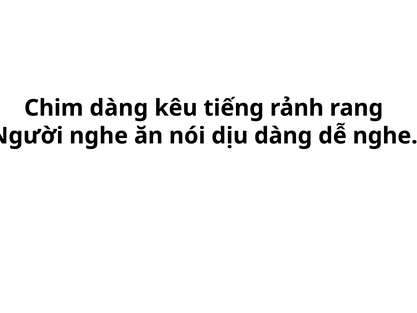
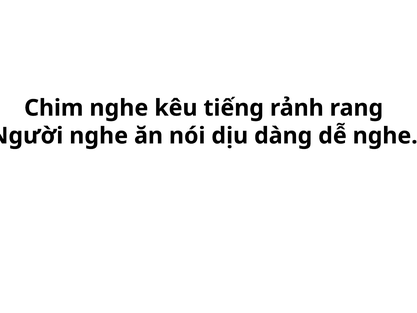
Chim dàng: dàng -> nghe (119, 108)
